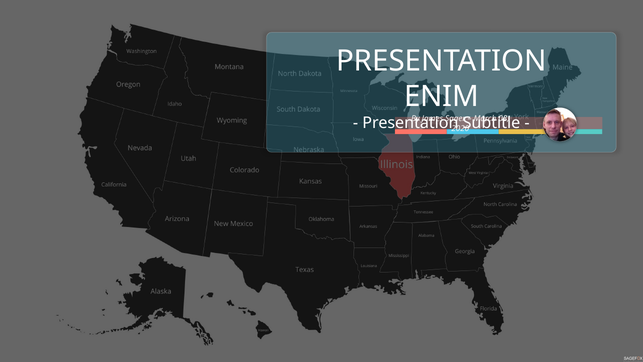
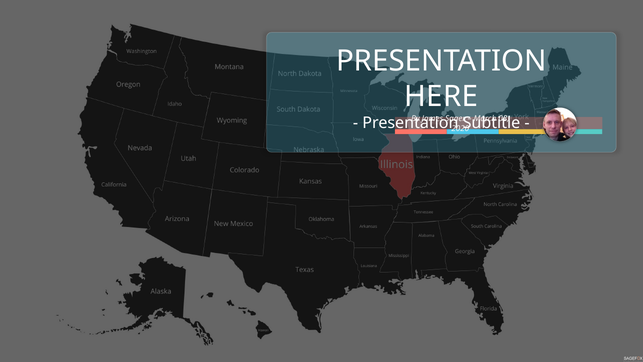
ENIM: ENIM -> HERE (441, 96)
